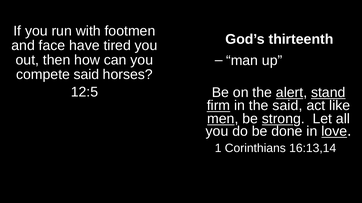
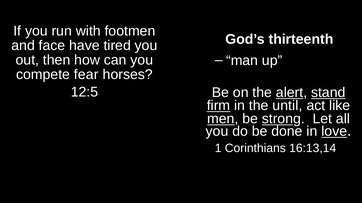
compete said: said -> fear (86, 75)
the said: said -> until (287, 106)
